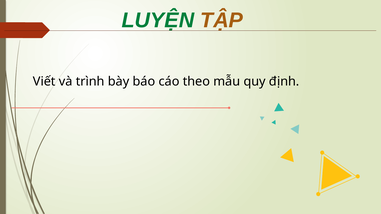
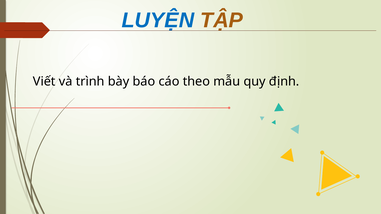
LUYỆN colour: green -> blue (158, 20)
